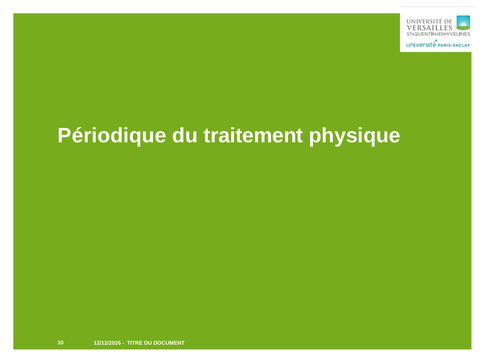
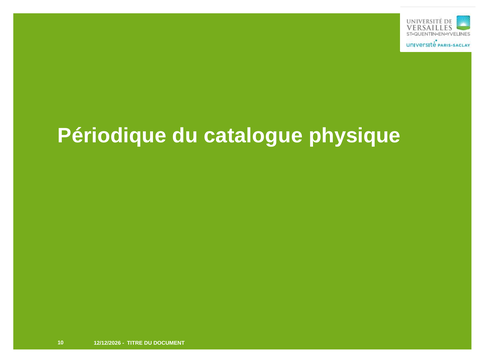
traitement: traitement -> catalogue (253, 136)
